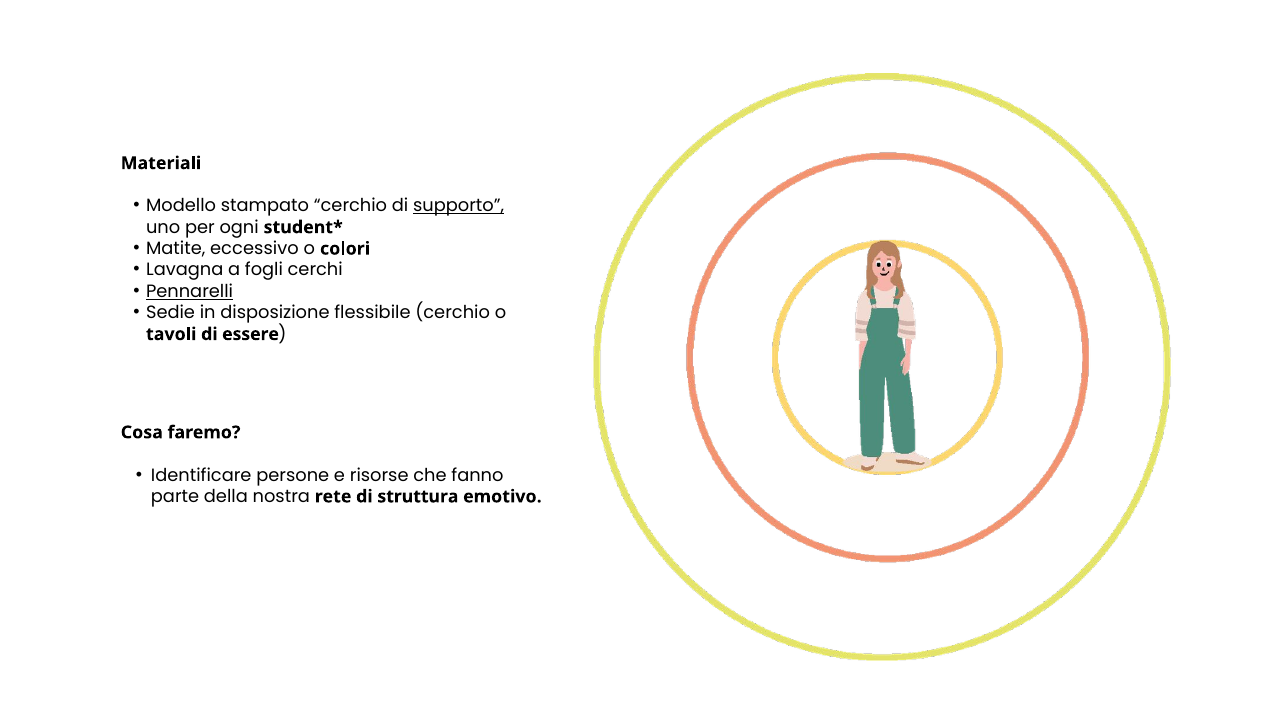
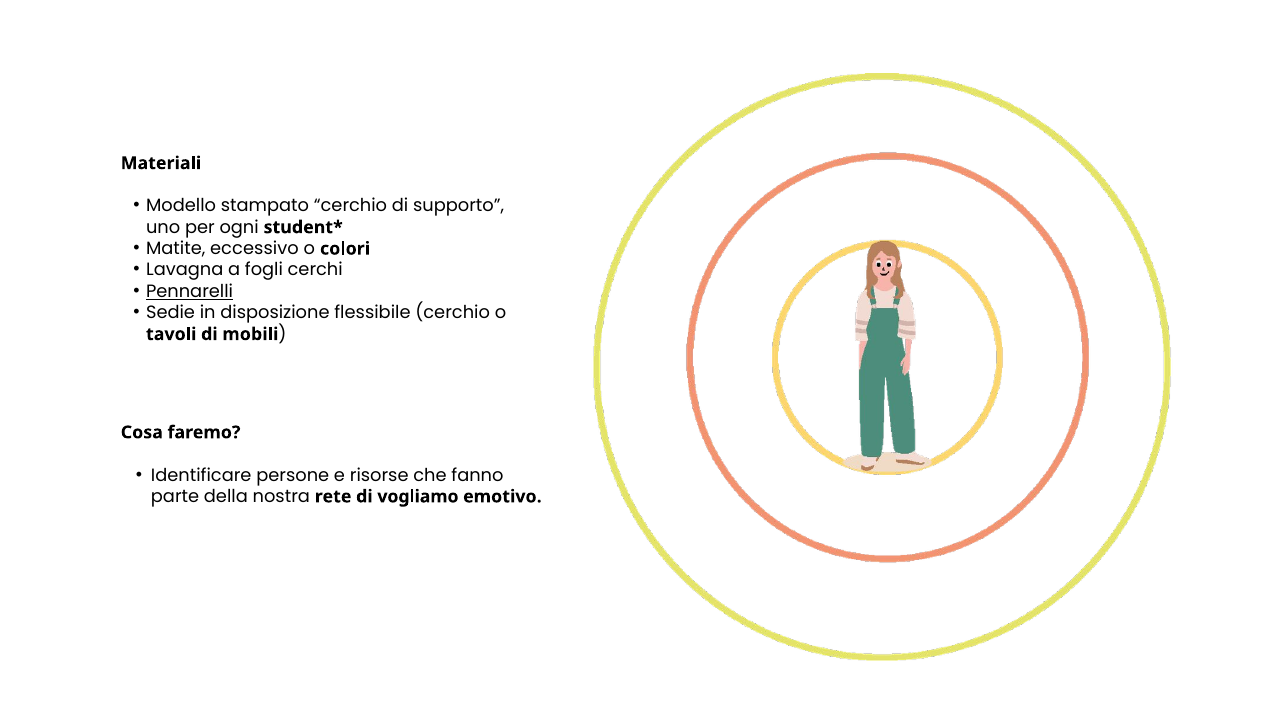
supporto underline: present -> none (459, 206)
essere: essere -> mobili (250, 334)
struttura: struttura -> vogliamo (418, 497)
